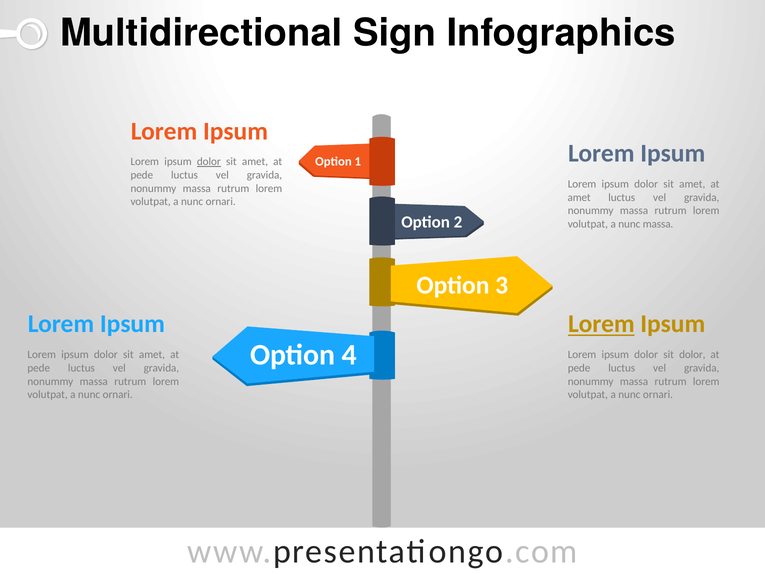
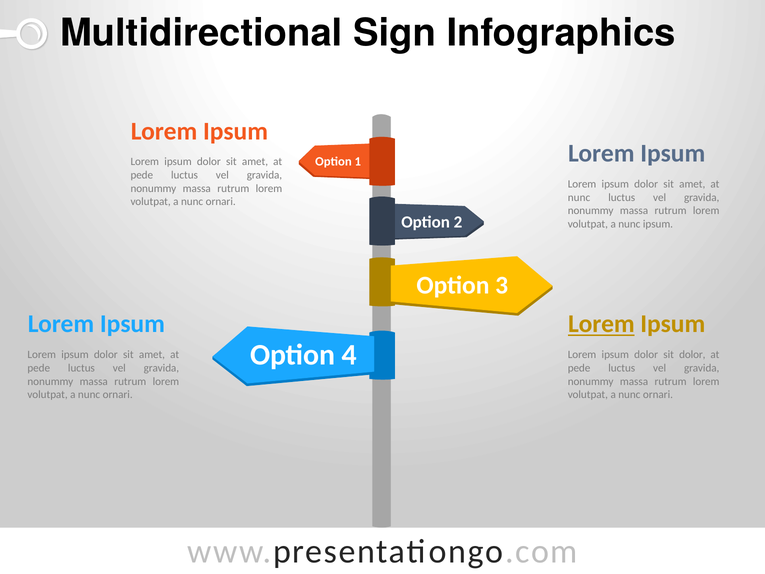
dolor underline: present -> none (209, 162)
amet: amet -> nunc (579, 197)
nunc massa: massa -> ipsum (658, 224)
